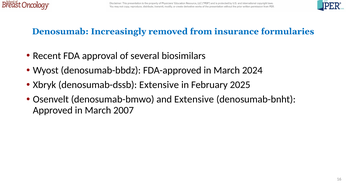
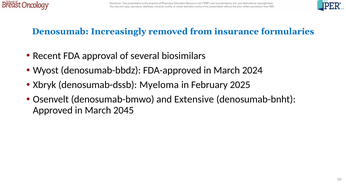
denosumab-dssb Extensive: Extensive -> Myeloma (159, 85)
2007: 2007 -> 2045 (124, 110)
